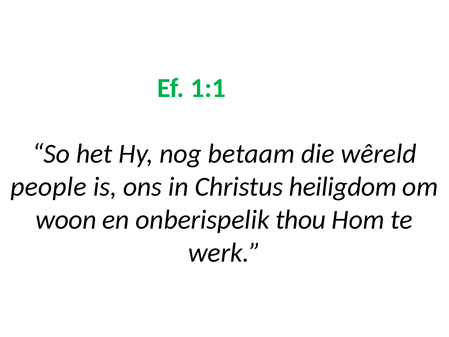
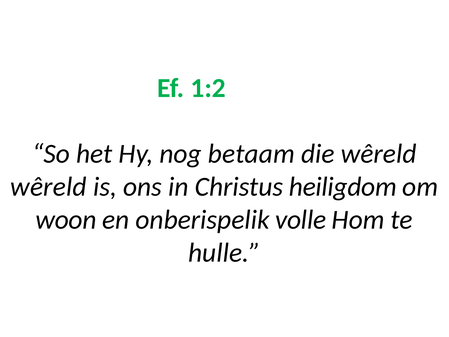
1:1: 1:1 -> 1:2 (208, 88)
people: people -> wêreld (48, 187)
thou: thou -> volle (301, 220)
werk: werk -> hulle (224, 253)
